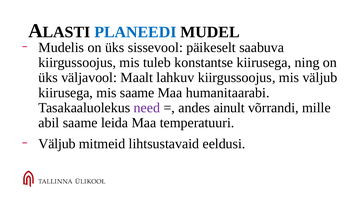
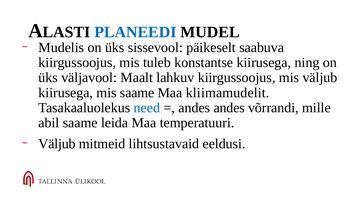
humanitaarabi: humanitaarabi -> kliimamudelit (228, 93)
need colour: purple -> blue (147, 108)
andes ainult: ainult -> andes (229, 108)
